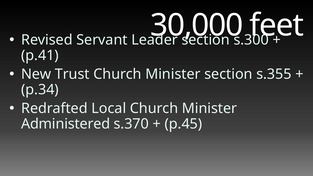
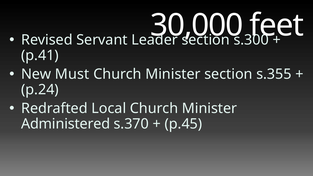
Trust: Trust -> Must (72, 74)
p.34: p.34 -> p.24 (40, 90)
